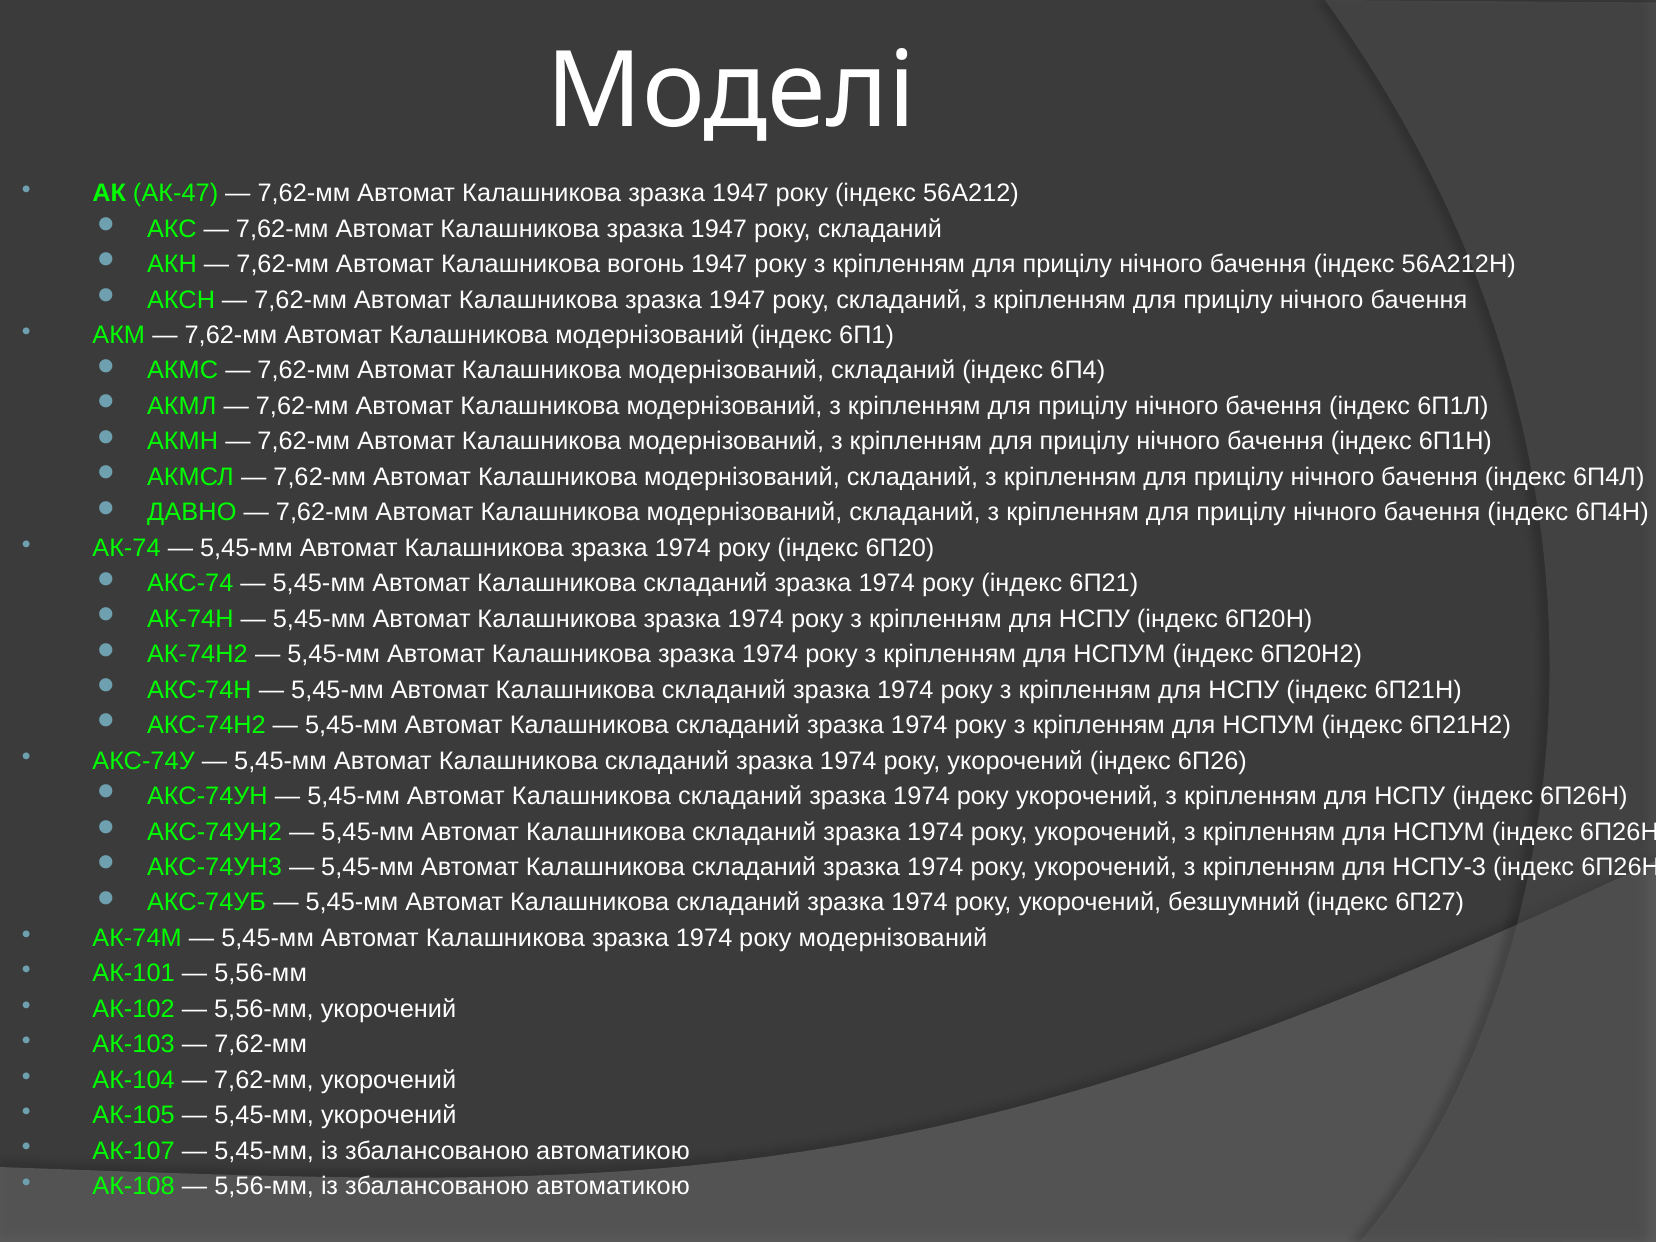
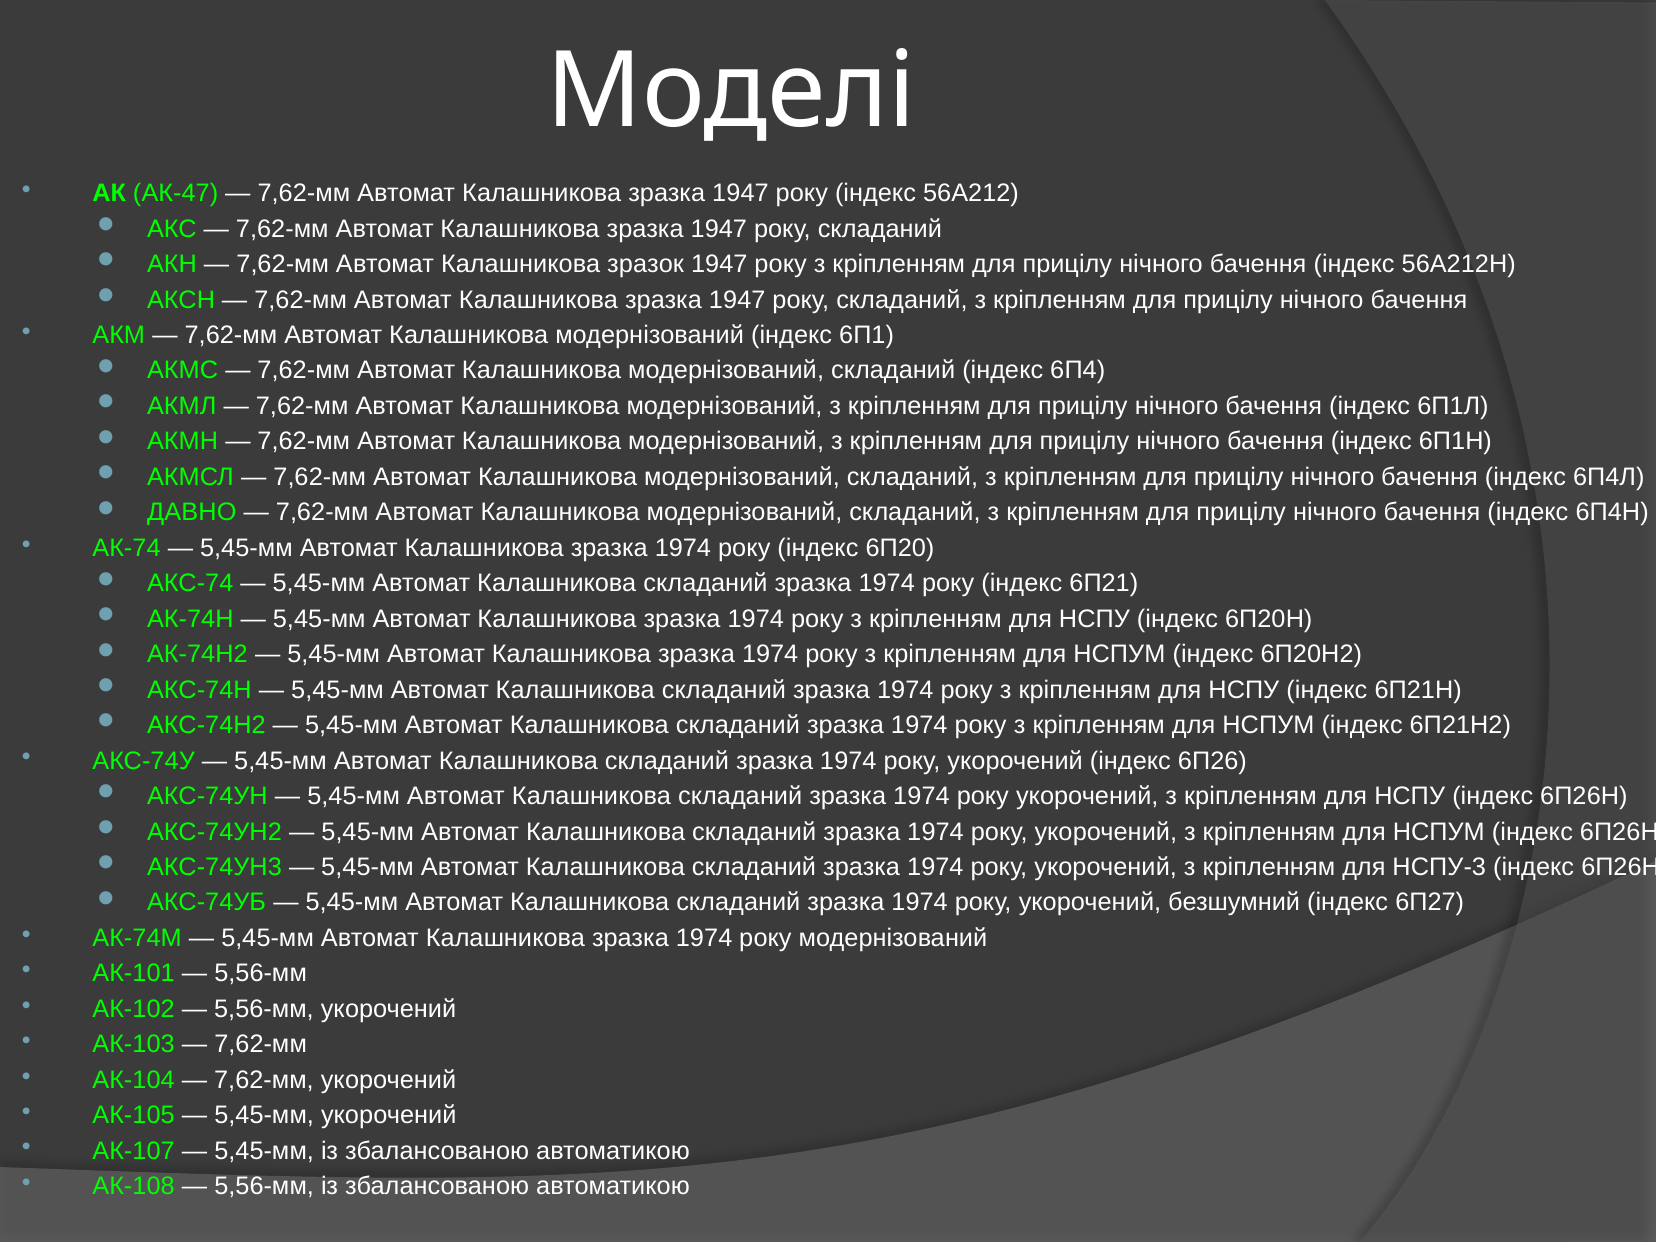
вогонь: вогонь -> зразок (646, 264)
